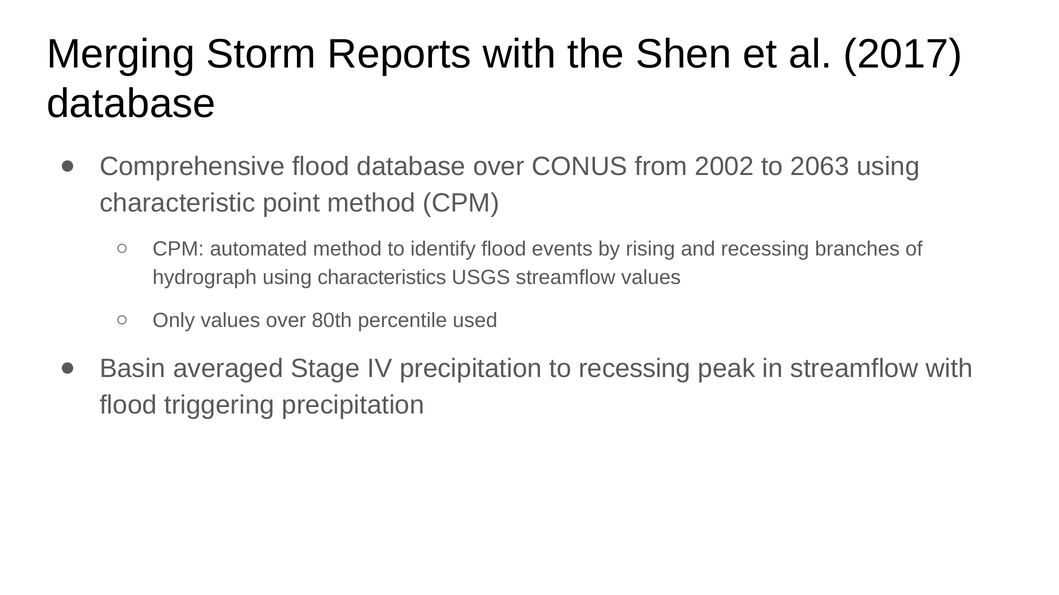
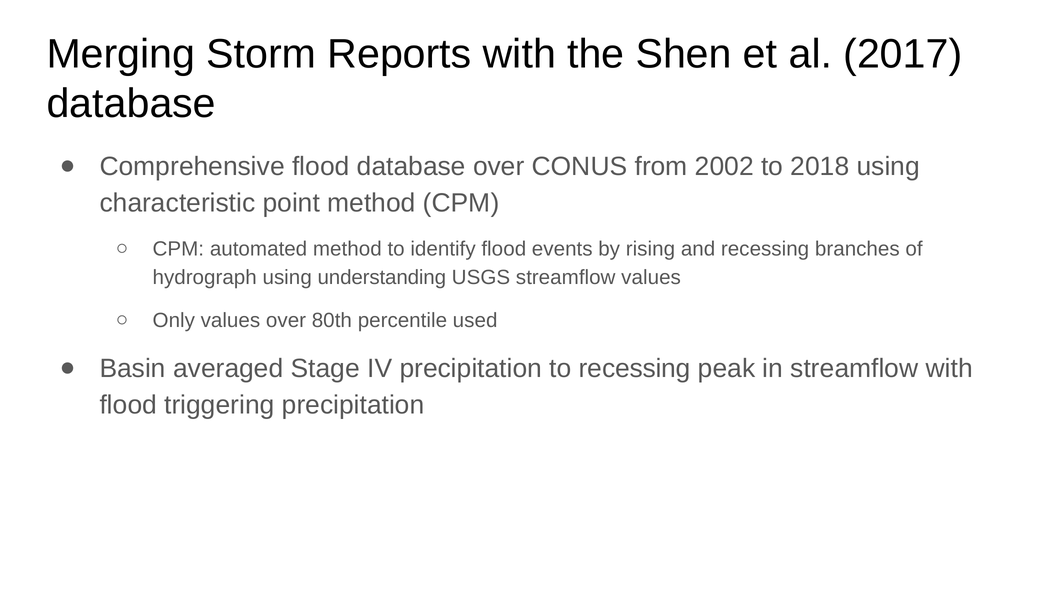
2063: 2063 -> 2018 (820, 167)
characteristics: characteristics -> understanding (382, 278)
